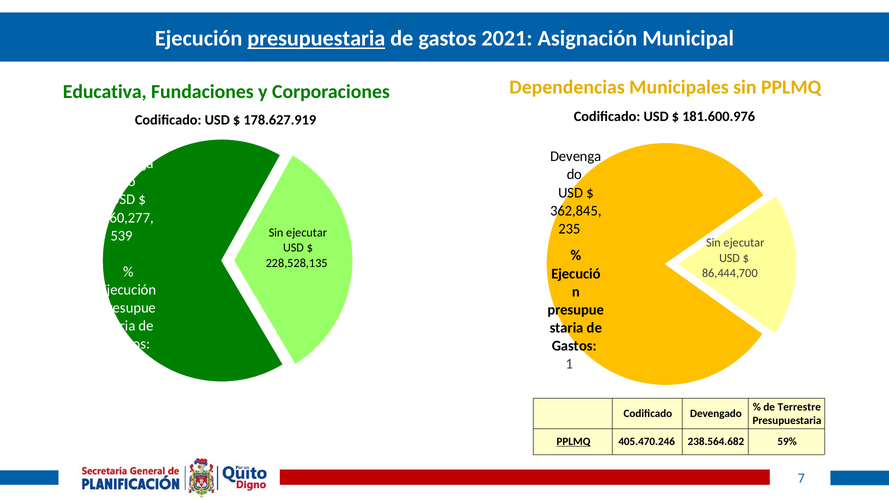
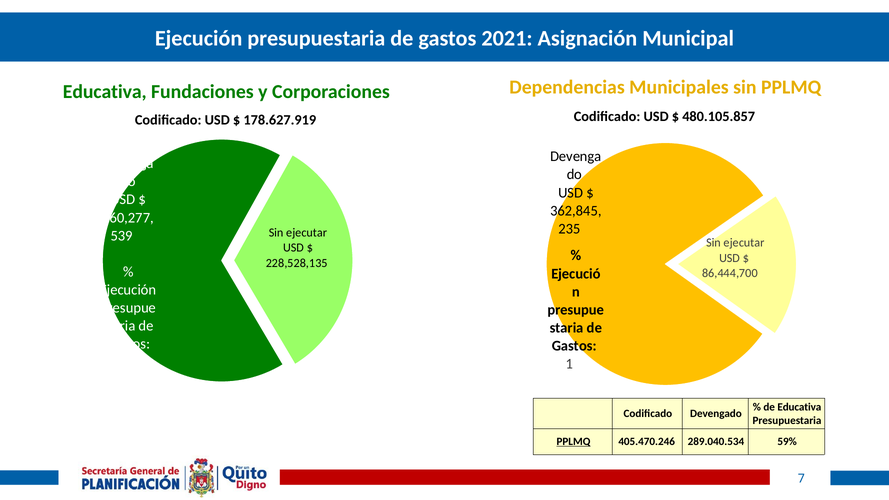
presupuestaria underline: present -> none (316, 39)
181.600.976: 181.600.976 -> 480.105.857 (719, 117)
de Terrestre: Terrestre -> Educativa (799, 407)
238.564.682: 238.564.682 -> 289.040.534 (716, 442)
